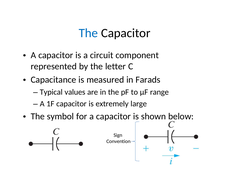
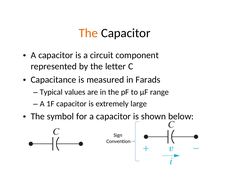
The colour: blue -> orange (88, 33)
